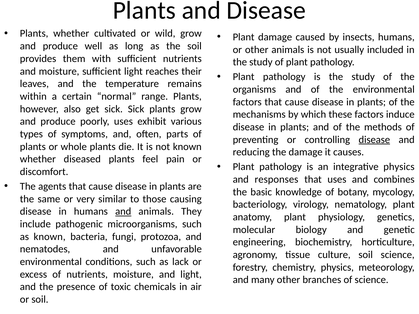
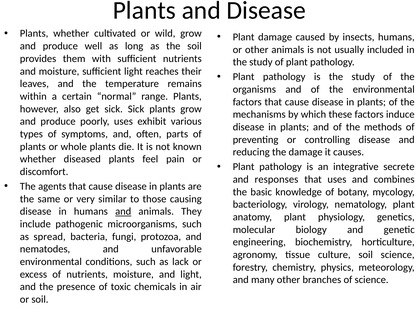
disease underline: present -> none (374, 140)
integrative physics: physics -> secrete (399, 167)
as known: known -> spread (50, 237)
